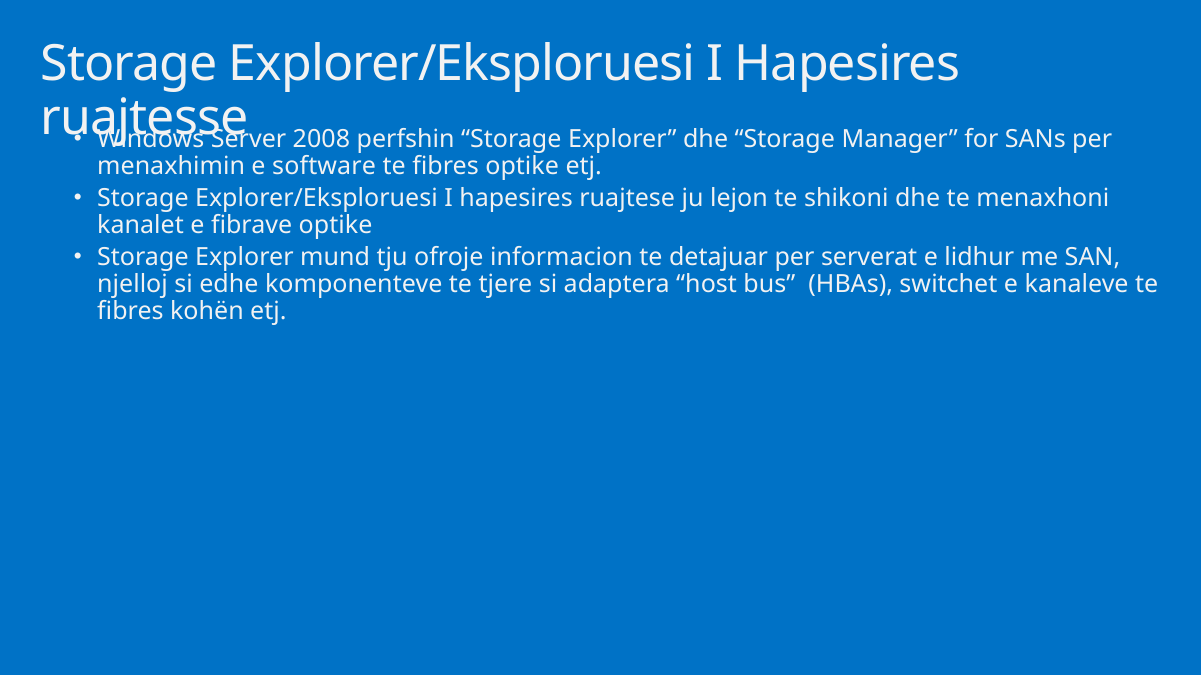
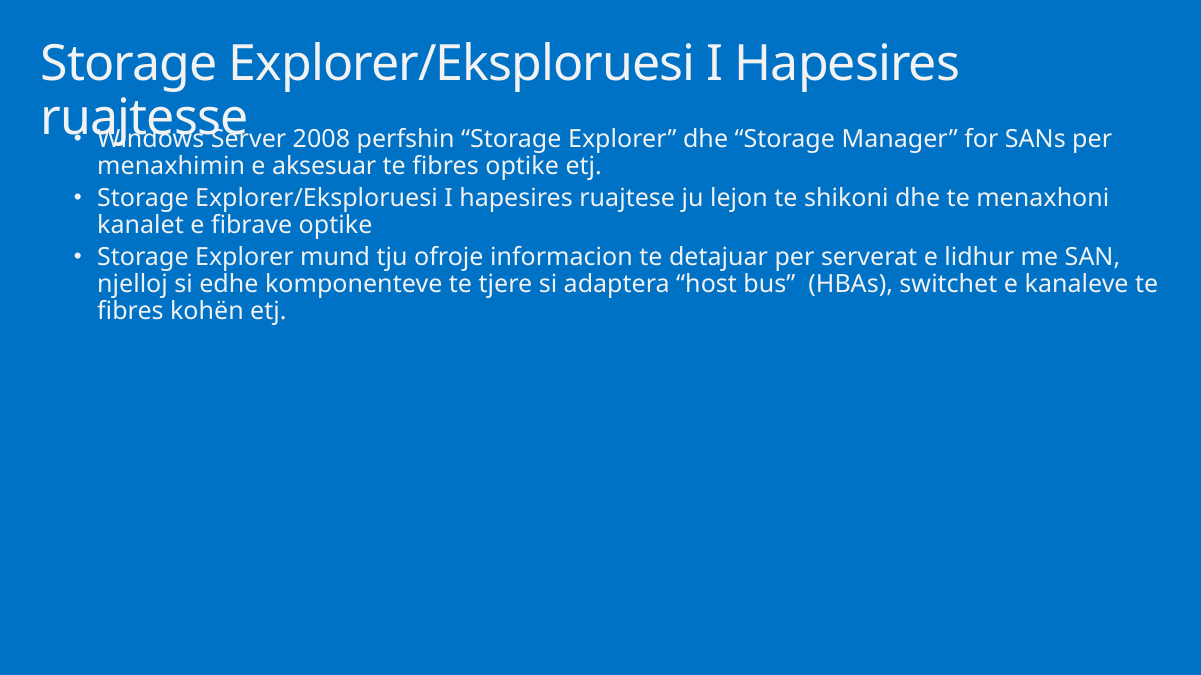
software: software -> aksesuar (324, 167)
